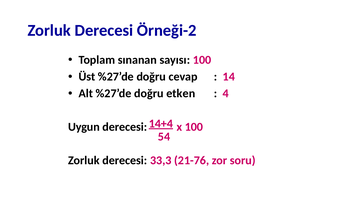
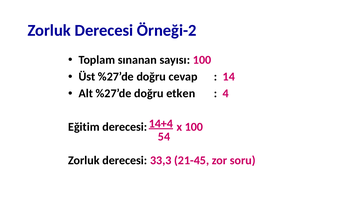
Uygun: Uygun -> Eğitim (84, 127)
21-76: 21-76 -> 21-45 (192, 161)
